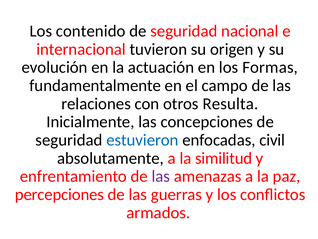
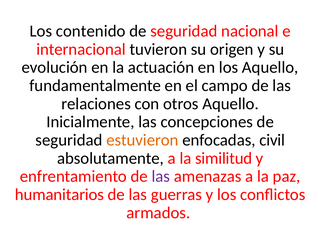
los Formas: Formas -> Aquello (270, 67)
otros Resulta: Resulta -> Aquello (231, 104)
estuvieron colour: blue -> orange (142, 140)
percepciones: percepciones -> humanitarios (59, 194)
